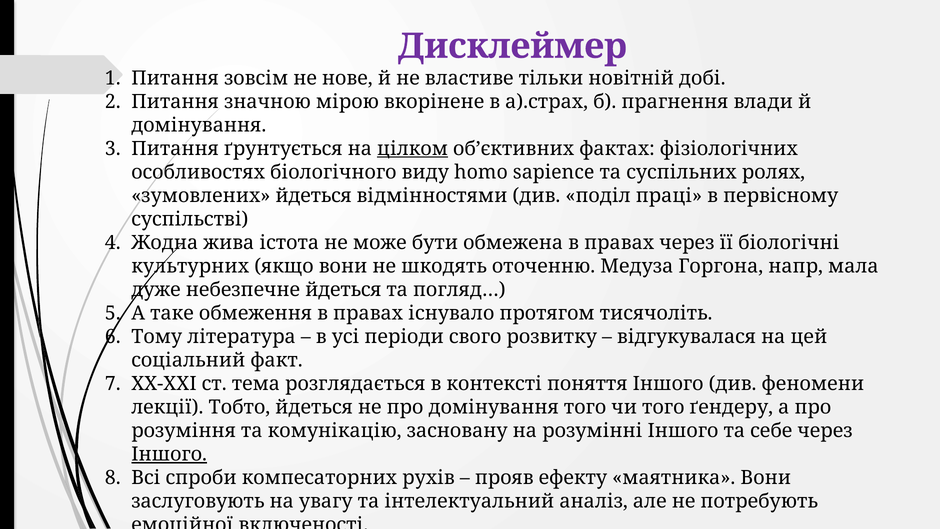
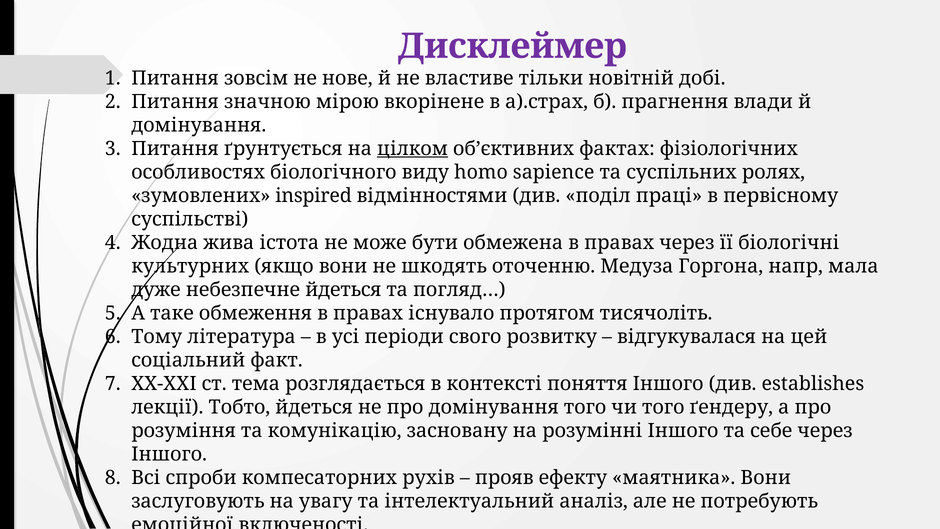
зумовлених йдеться: йдеться -> inspired (314, 196)
феномени: феномени -> establishes (813, 384)
Іншого underline: present -> none (169, 454)
